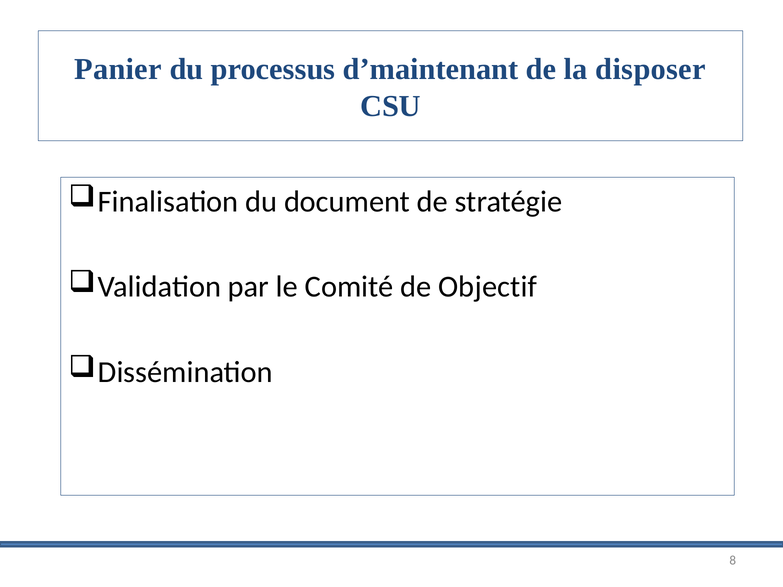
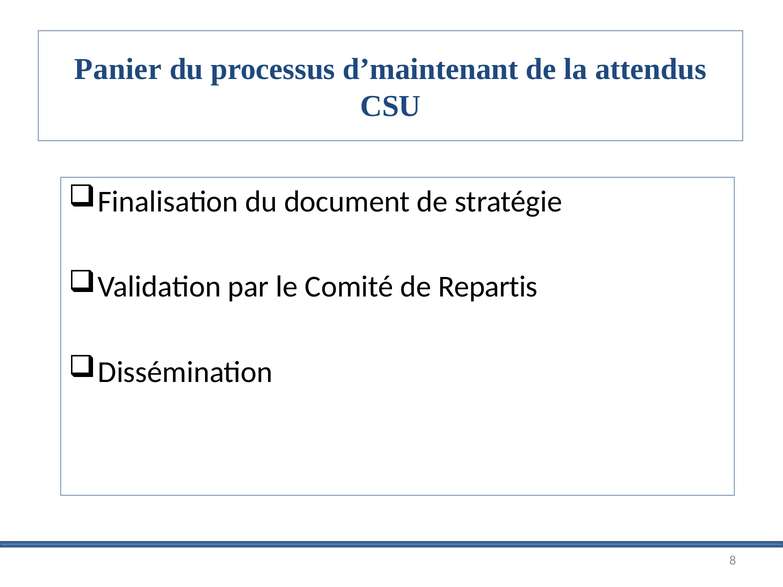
disposer: disposer -> attendus (651, 69)
Objectif: Objectif -> Repartis (488, 287)
